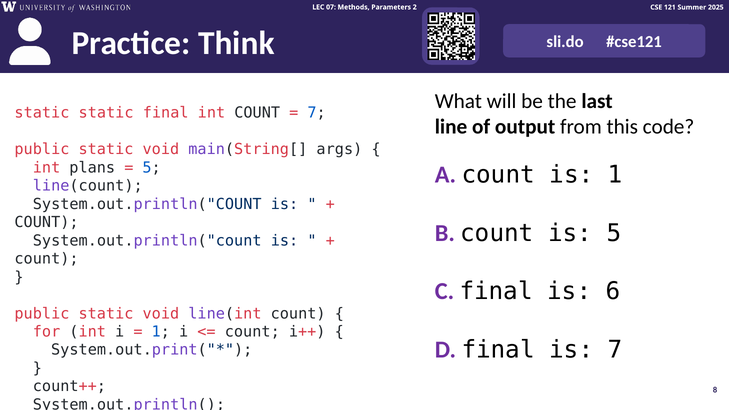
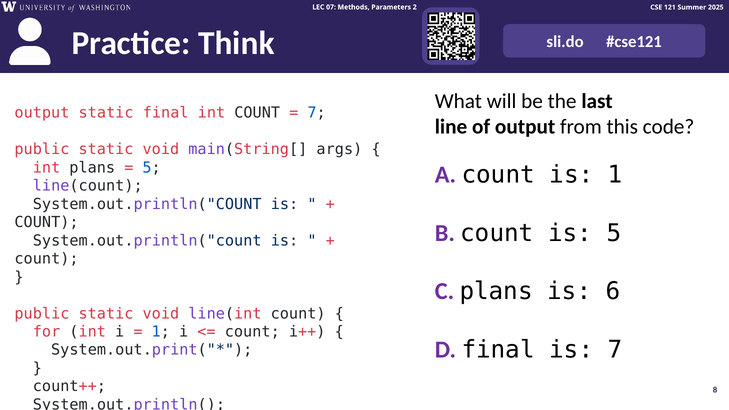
static: static -> output (42, 113)
C final: final -> plans (496, 291)
